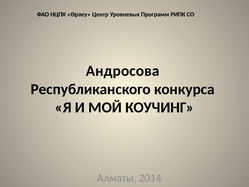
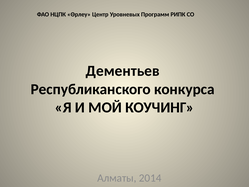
Андросова: Андросова -> Дементьев (123, 71)
